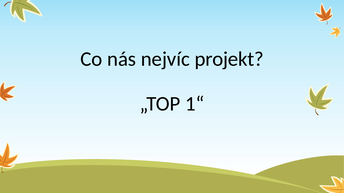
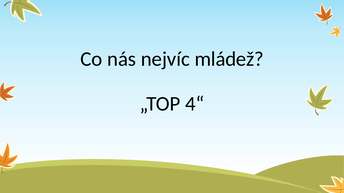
projekt: projekt -> mládež (229, 59)
1“: 1“ -> 4“ (195, 104)
